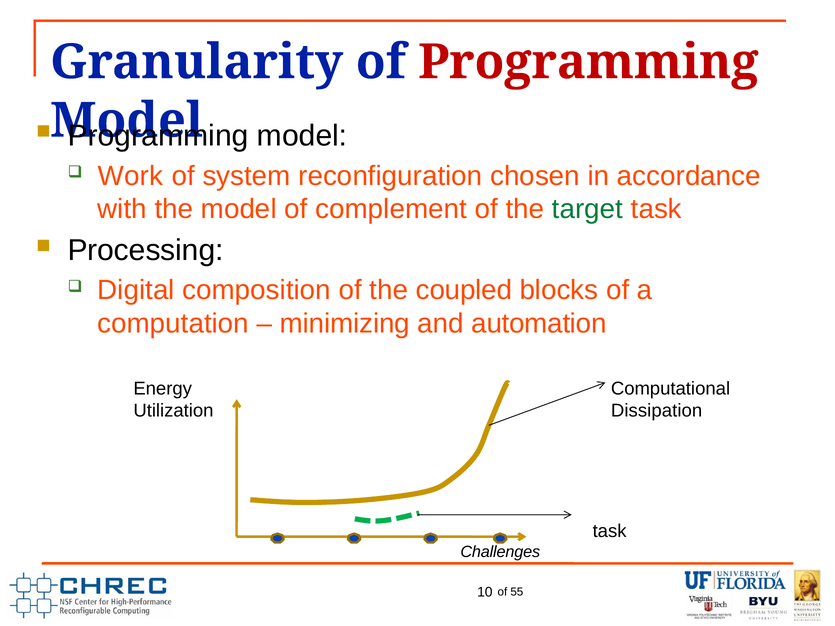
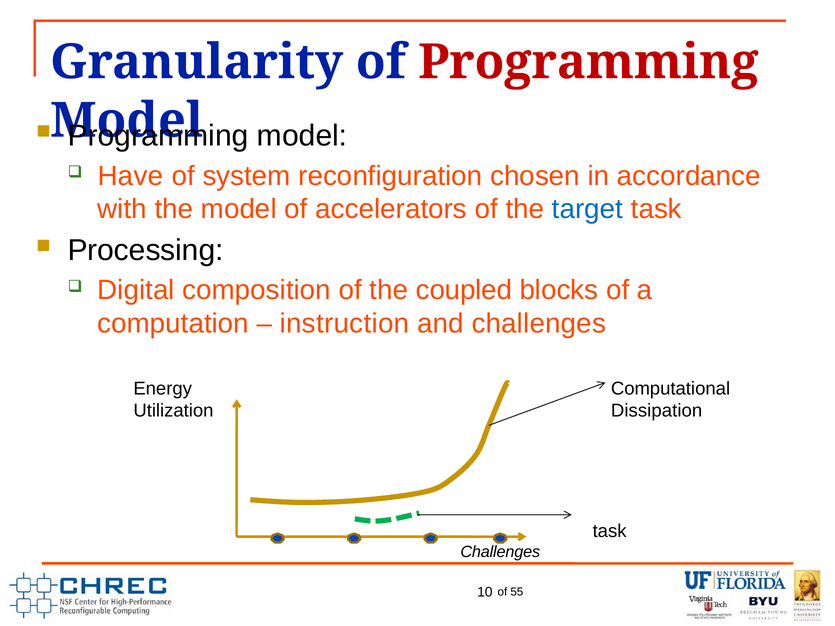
Work: Work -> Have (130, 176)
complement: complement -> accelerators (391, 209)
target colour: green -> blue (588, 209)
minimizing: minimizing -> instruction (345, 324)
and automation: automation -> challenges (539, 324)
